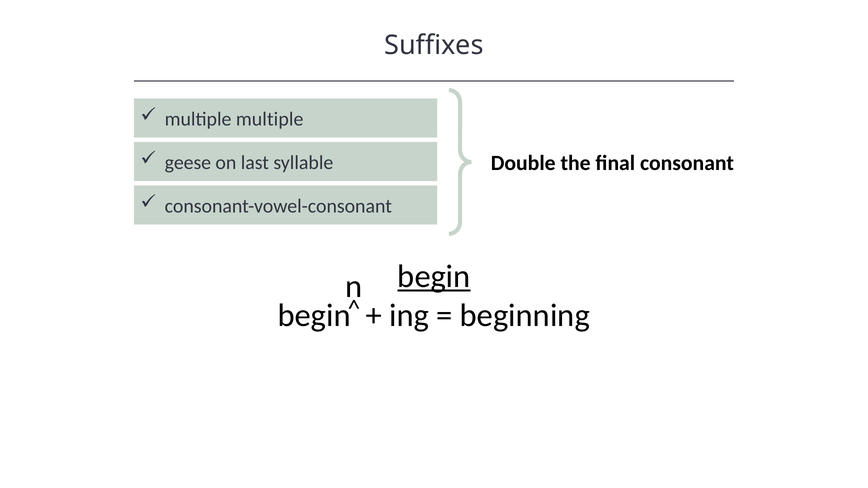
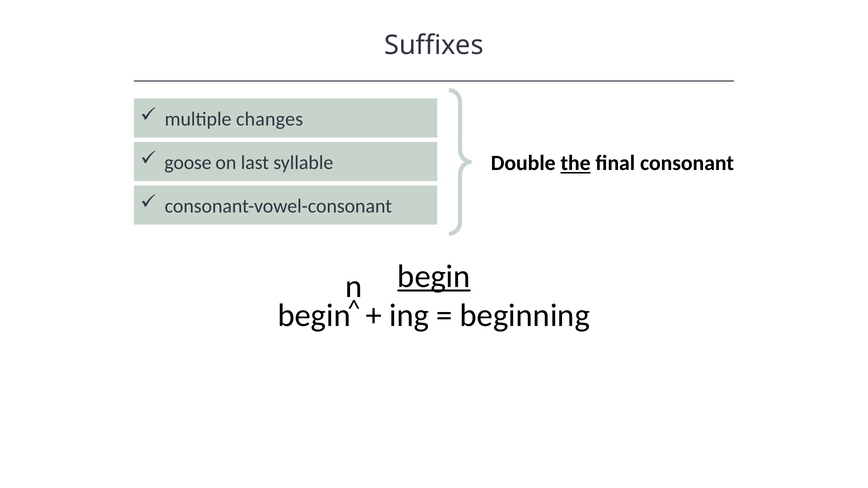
multiple multiple: multiple -> changes (270, 119)
geese: geese -> goose (188, 163)
the underline: none -> present (576, 163)
